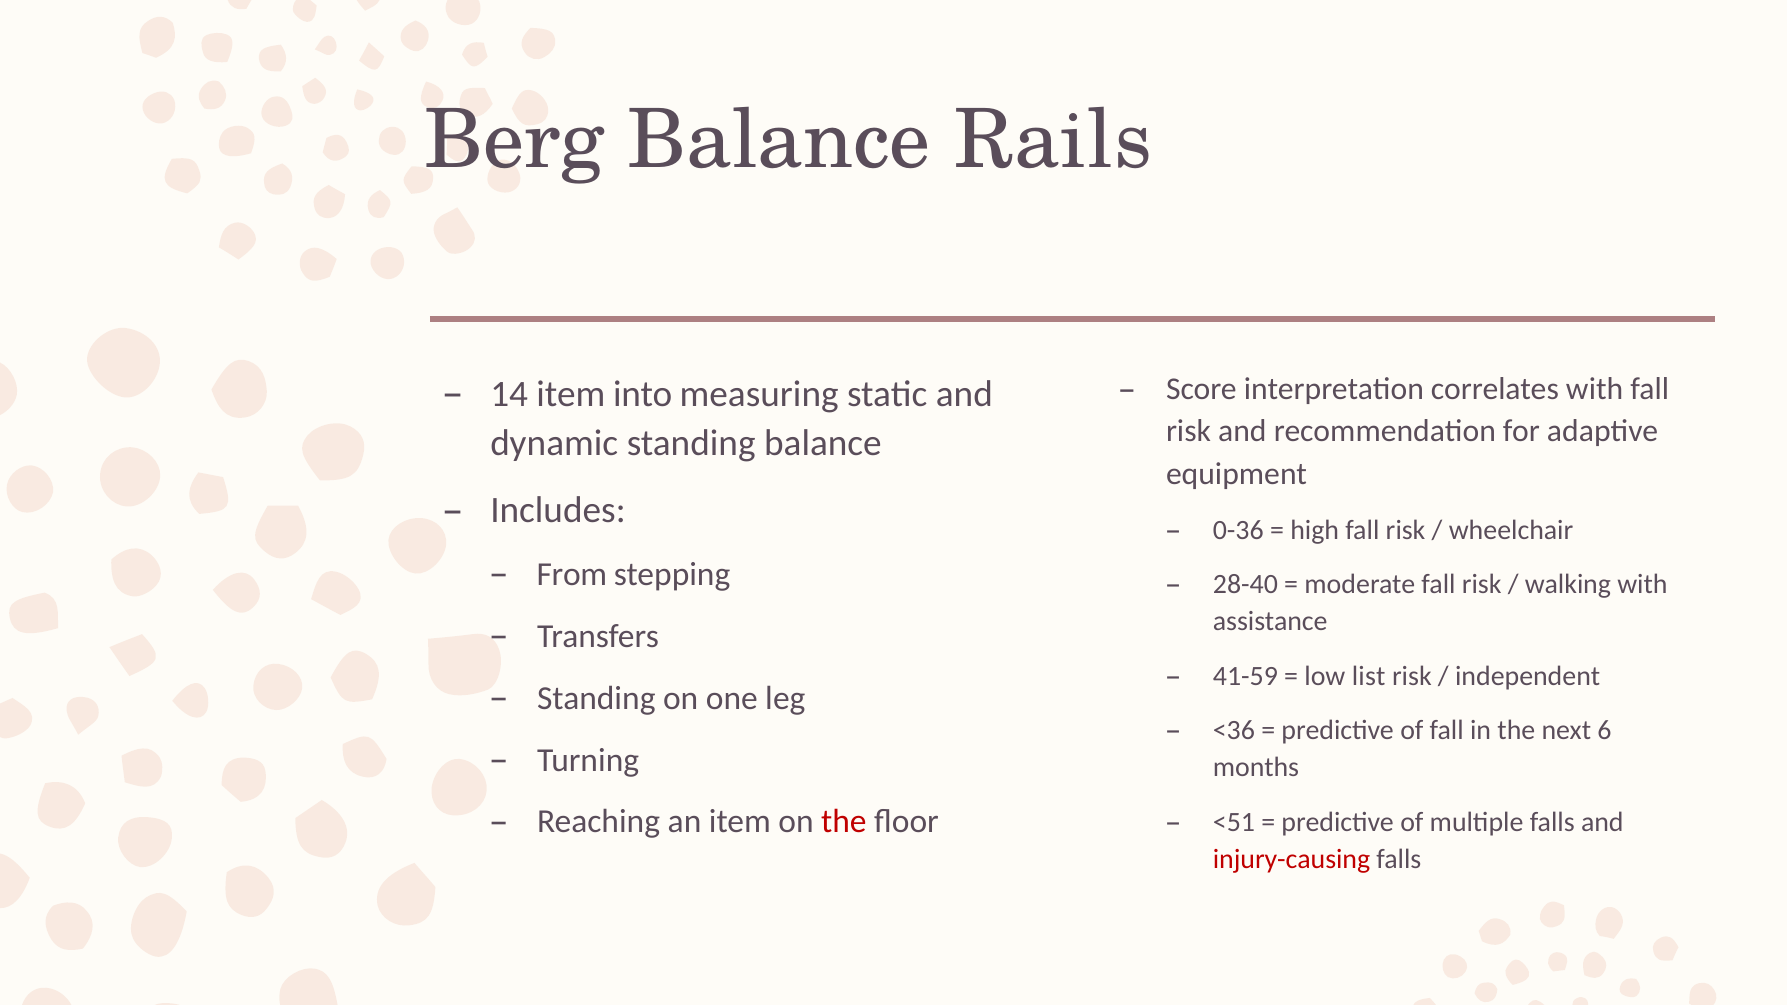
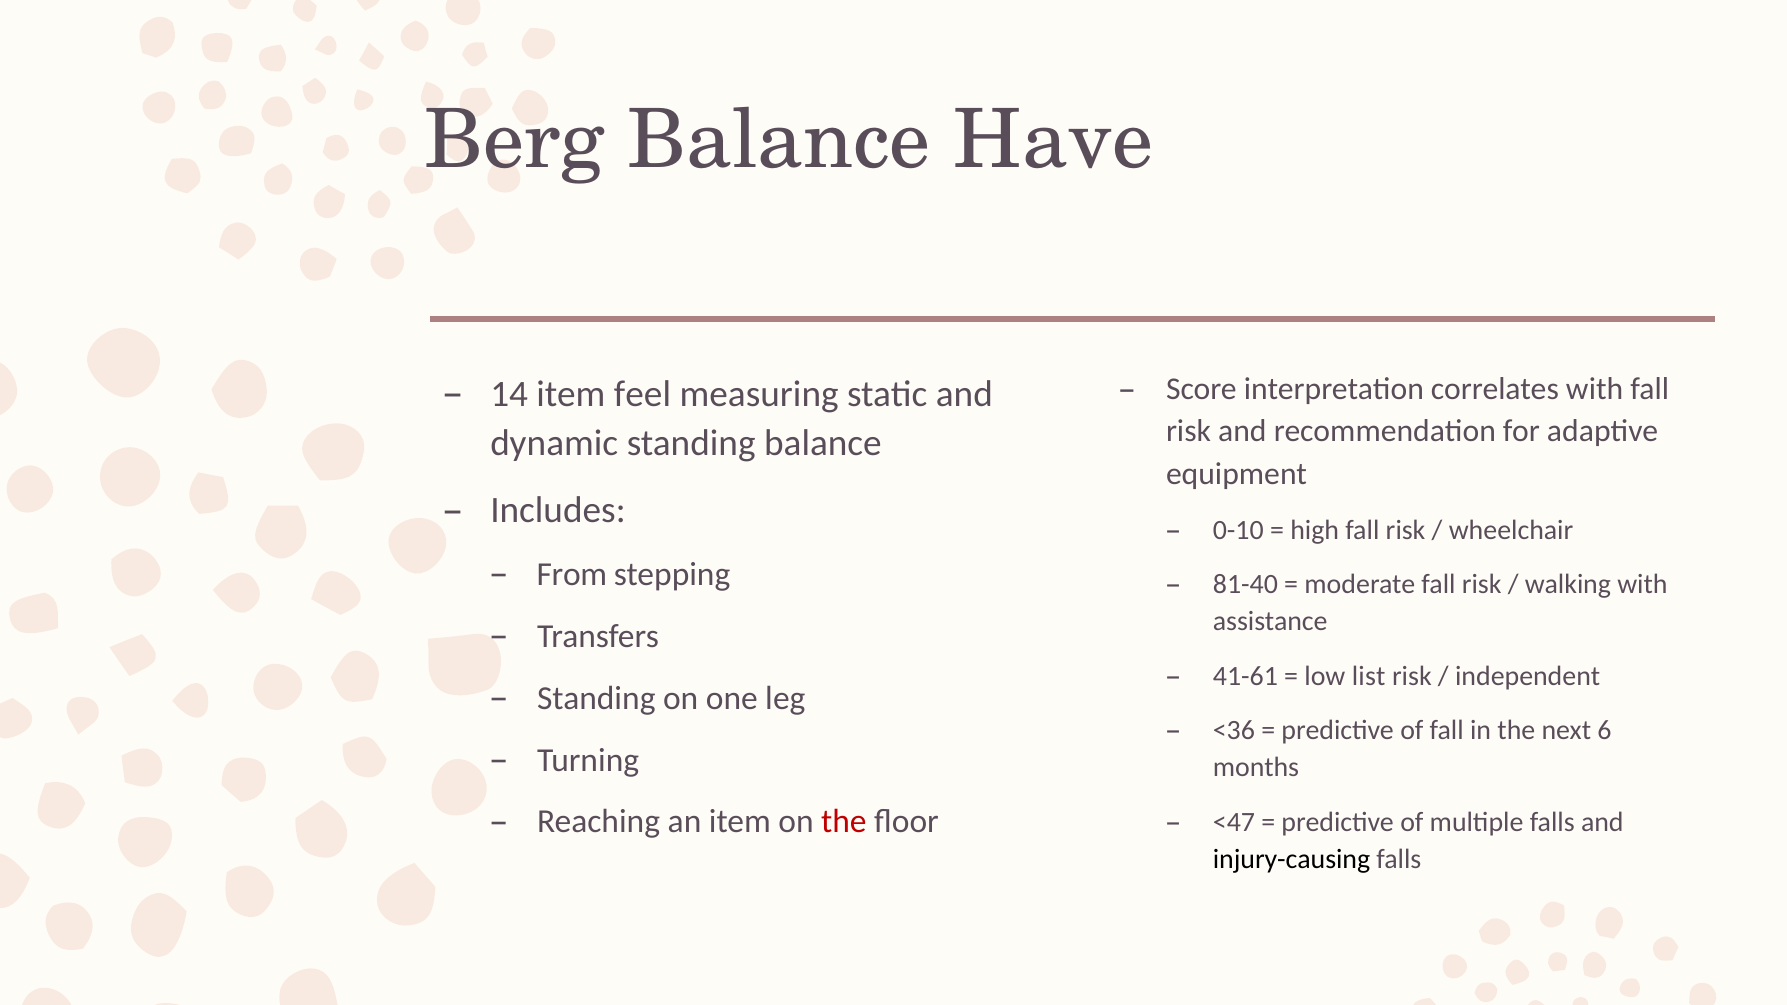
Rails: Rails -> Have (1053, 141)
into: into -> feel (642, 394)
0-36: 0-36 -> 0-10 (1238, 530)
28-40: 28-40 -> 81-40 (1245, 585)
41-59: 41-59 -> 41-61 (1245, 676)
<51: <51 -> <47 (1234, 822)
injury-causing colour: red -> black (1292, 859)
